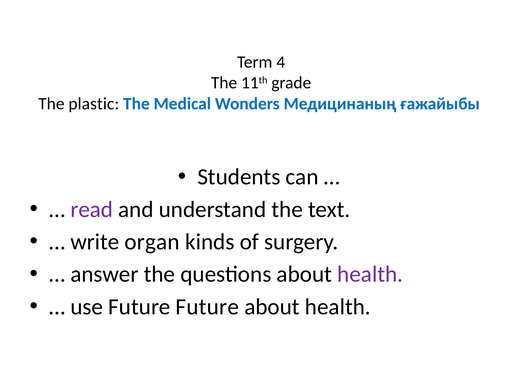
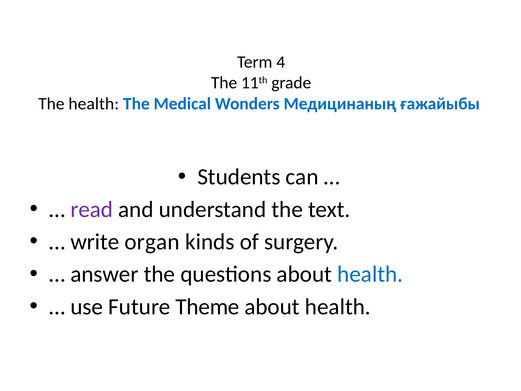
The plastic: plastic -> health (94, 104)
health colour: purple -> blue (370, 274)
Future Future: Future -> Theme (207, 307)
